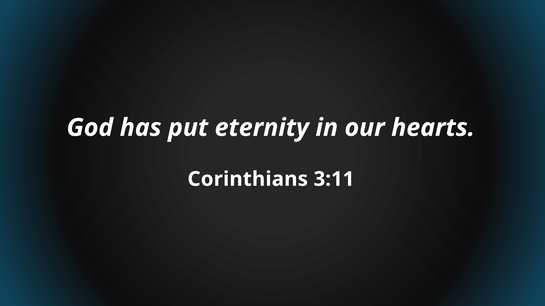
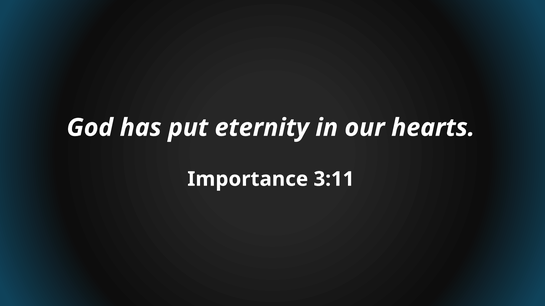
Corinthians: Corinthians -> Importance (248, 179)
